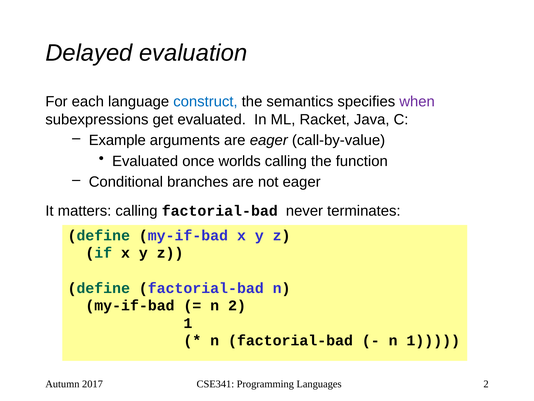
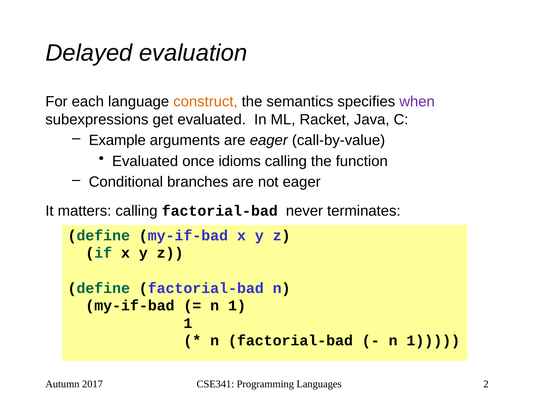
construct colour: blue -> orange (205, 102)
worlds: worlds -> idioms (240, 161)
2: 2 -> 1 (237, 305)
